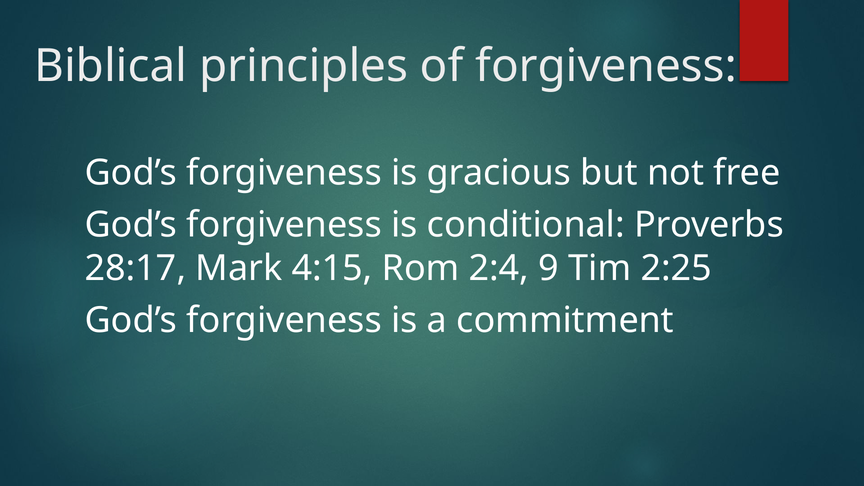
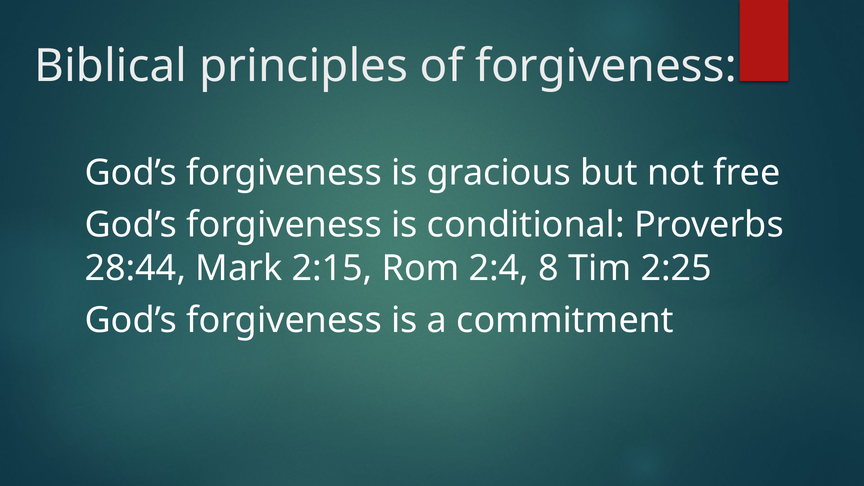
28:17: 28:17 -> 28:44 (135, 268)
4:15: 4:15 -> 2:15 (332, 268)
9: 9 -> 8 (549, 268)
